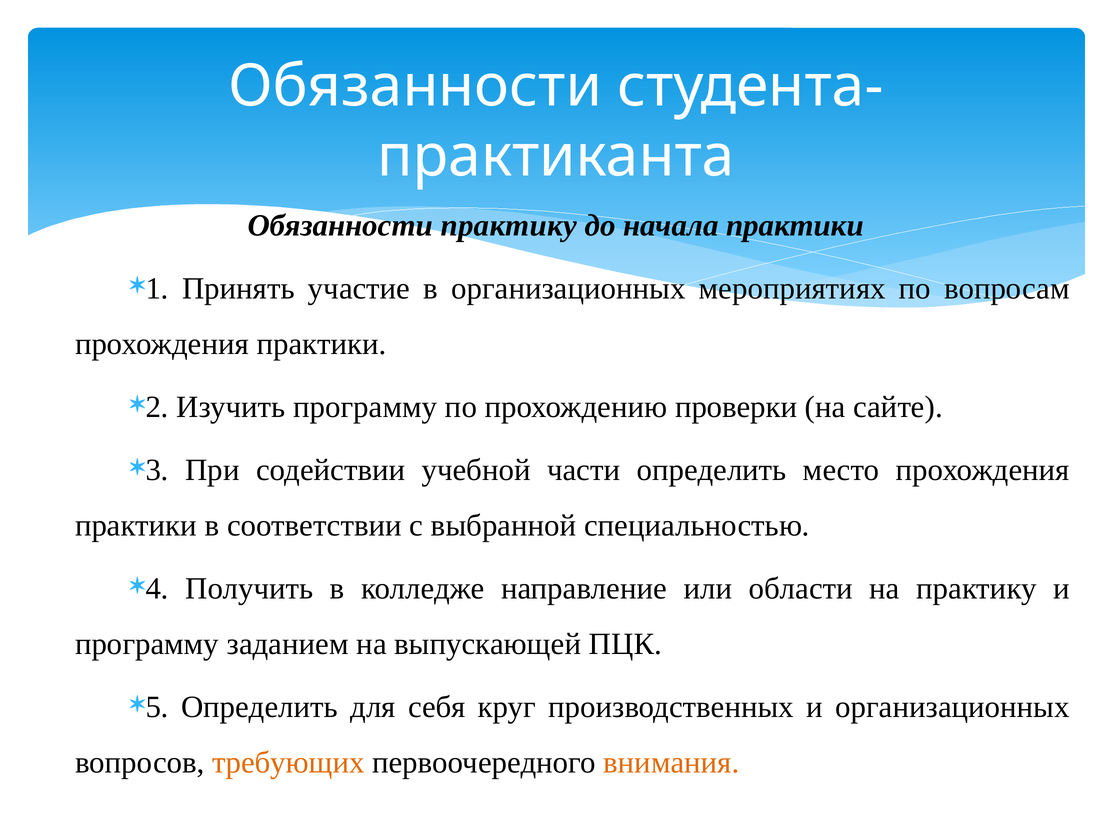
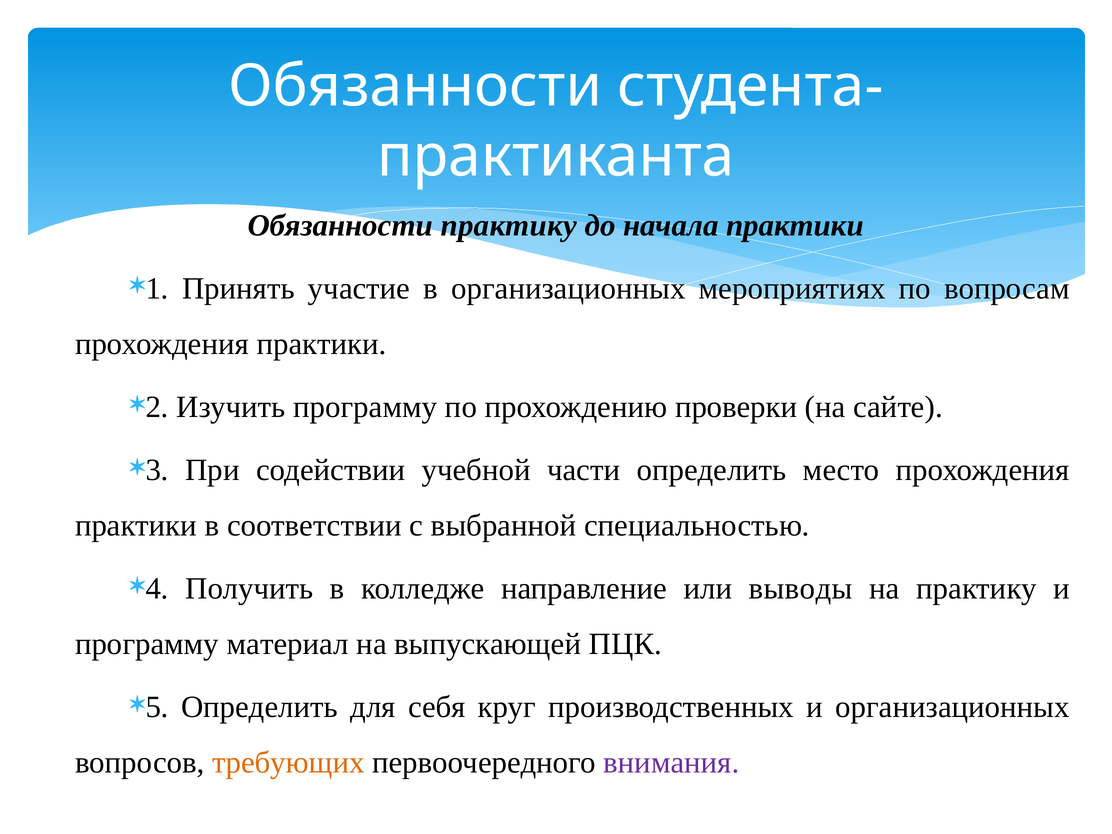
области: области -> выводы (801, 589)
заданием: заданием -> материал (288, 644)
внимания colour: orange -> purple (671, 763)
